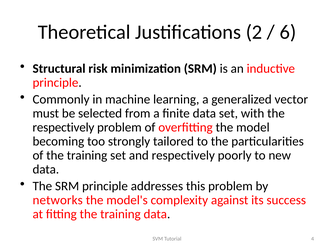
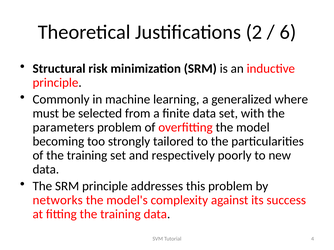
vector: vector -> where (291, 100)
respectively: respectively -> parameters (63, 128)
